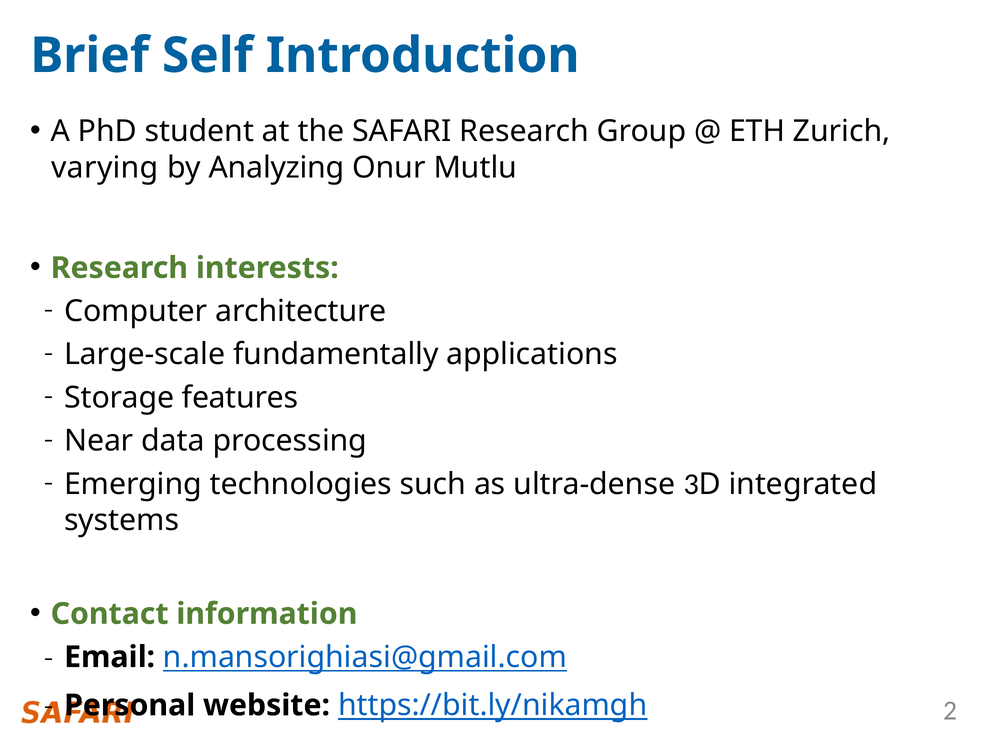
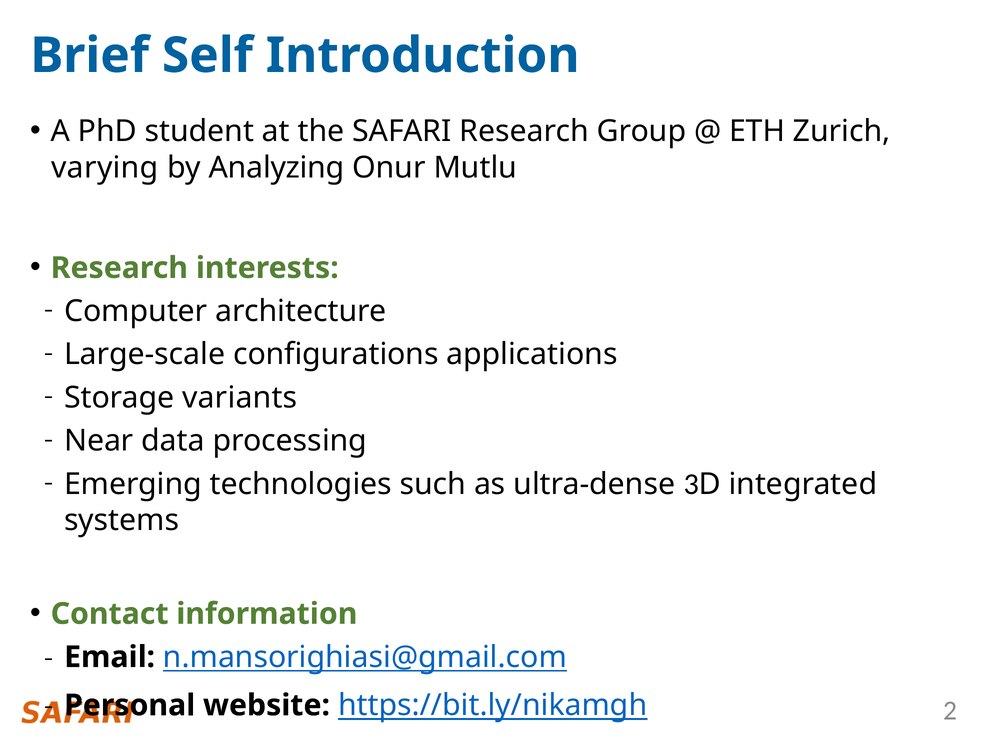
fundamentally: fundamentally -> configurations (336, 354)
features: features -> variants (240, 398)
